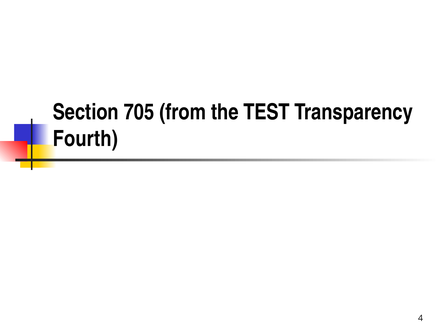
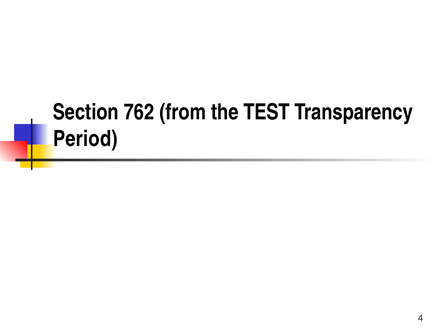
705: 705 -> 762 (139, 112)
Fourth: Fourth -> Period (85, 139)
